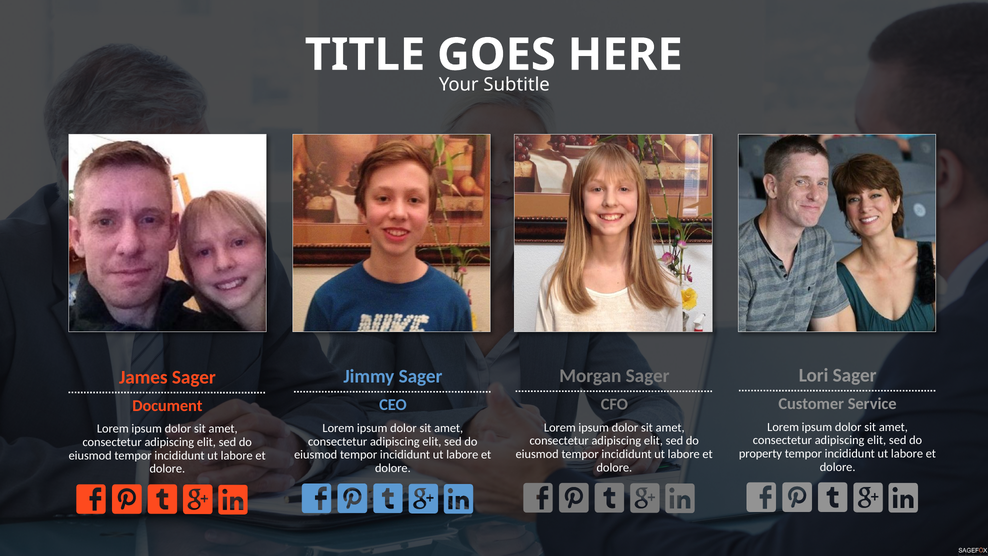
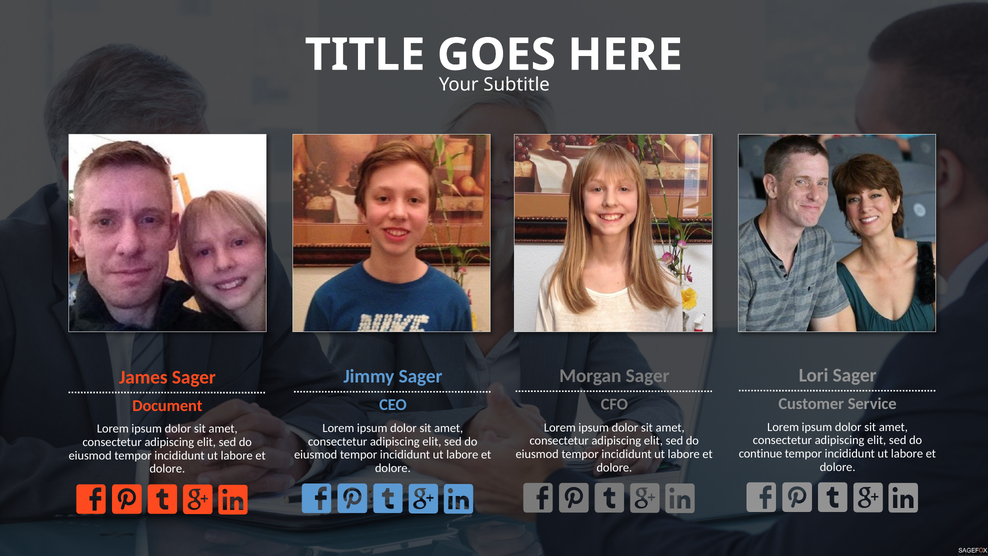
property: property -> continue (760, 453)
